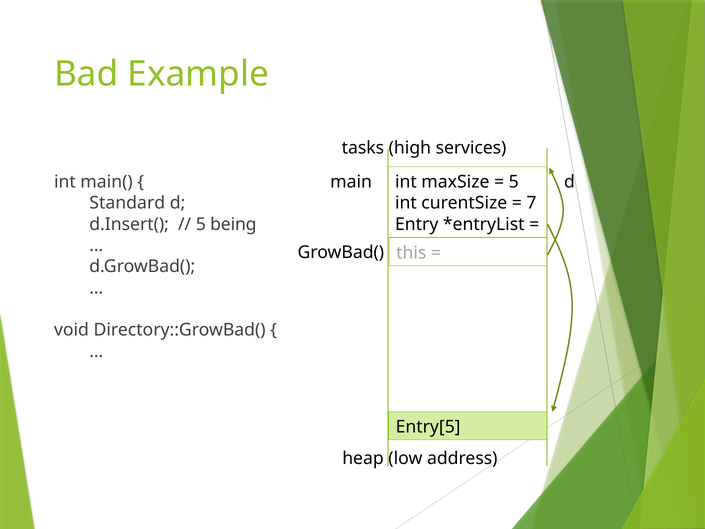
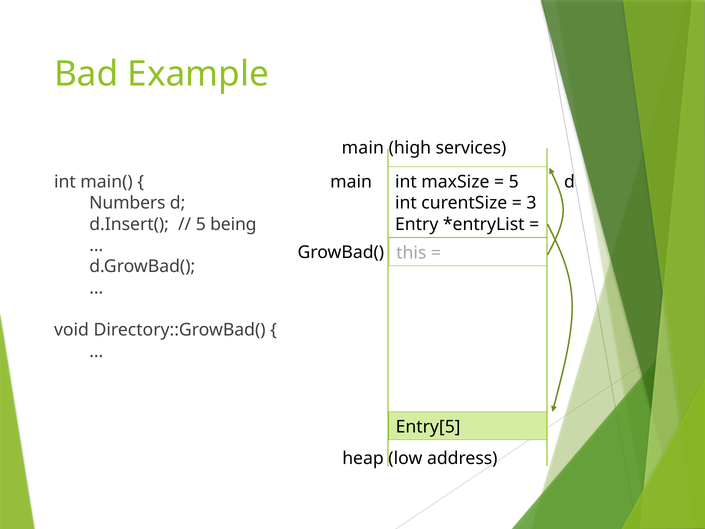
tasks: tasks -> main (363, 148)
Standard: Standard -> Numbers (127, 203)
7: 7 -> 3 (531, 203)
